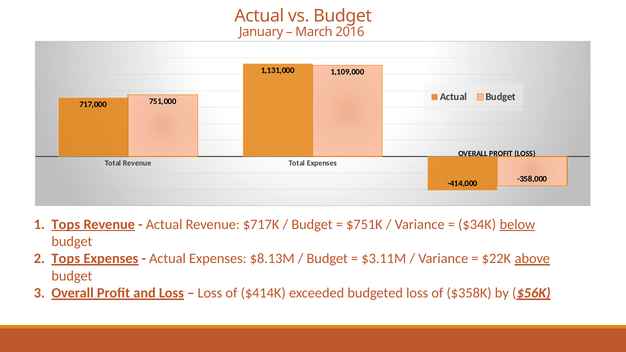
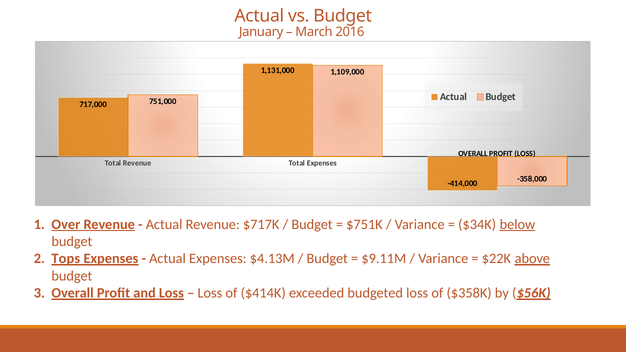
Tops: Tops -> Over (66, 224)
$8.13M: $8.13M -> $4.13M (272, 259)
$3.11M: $3.11M -> $9.11M (384, 259)
